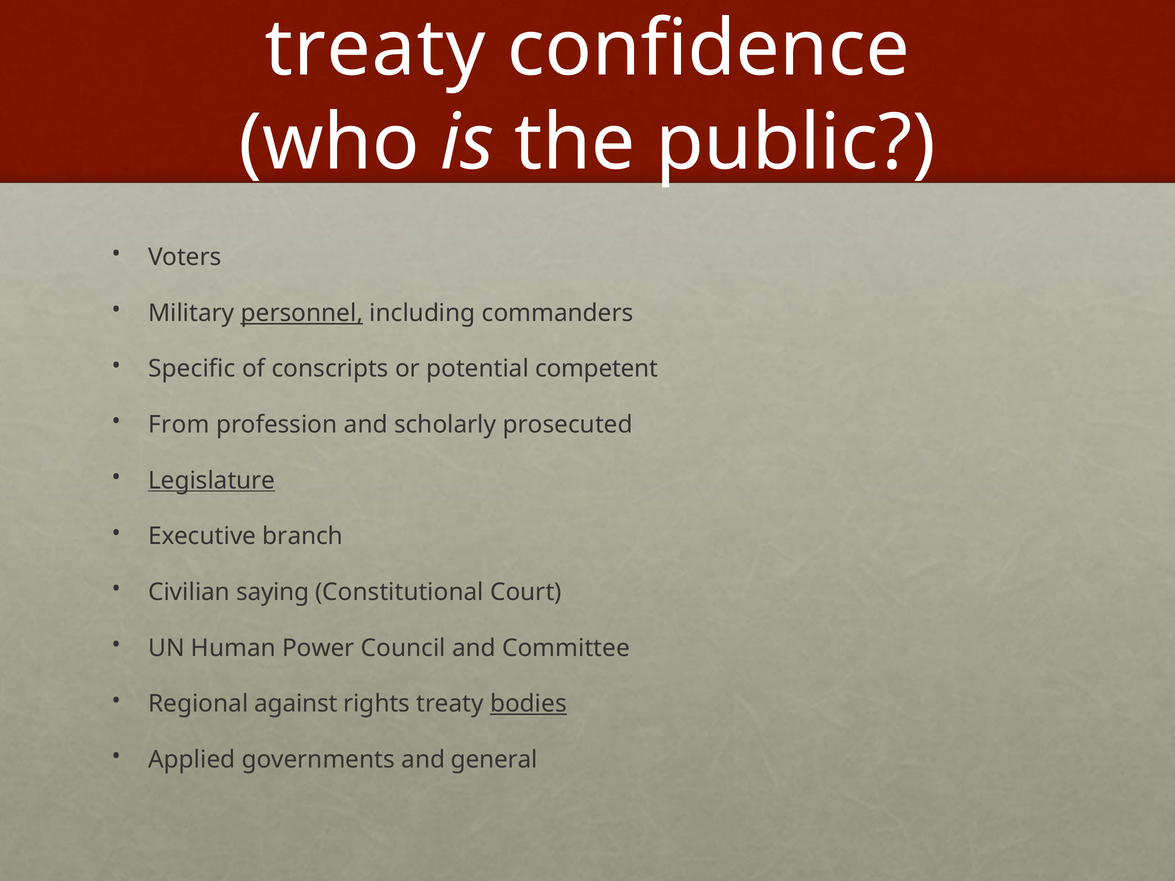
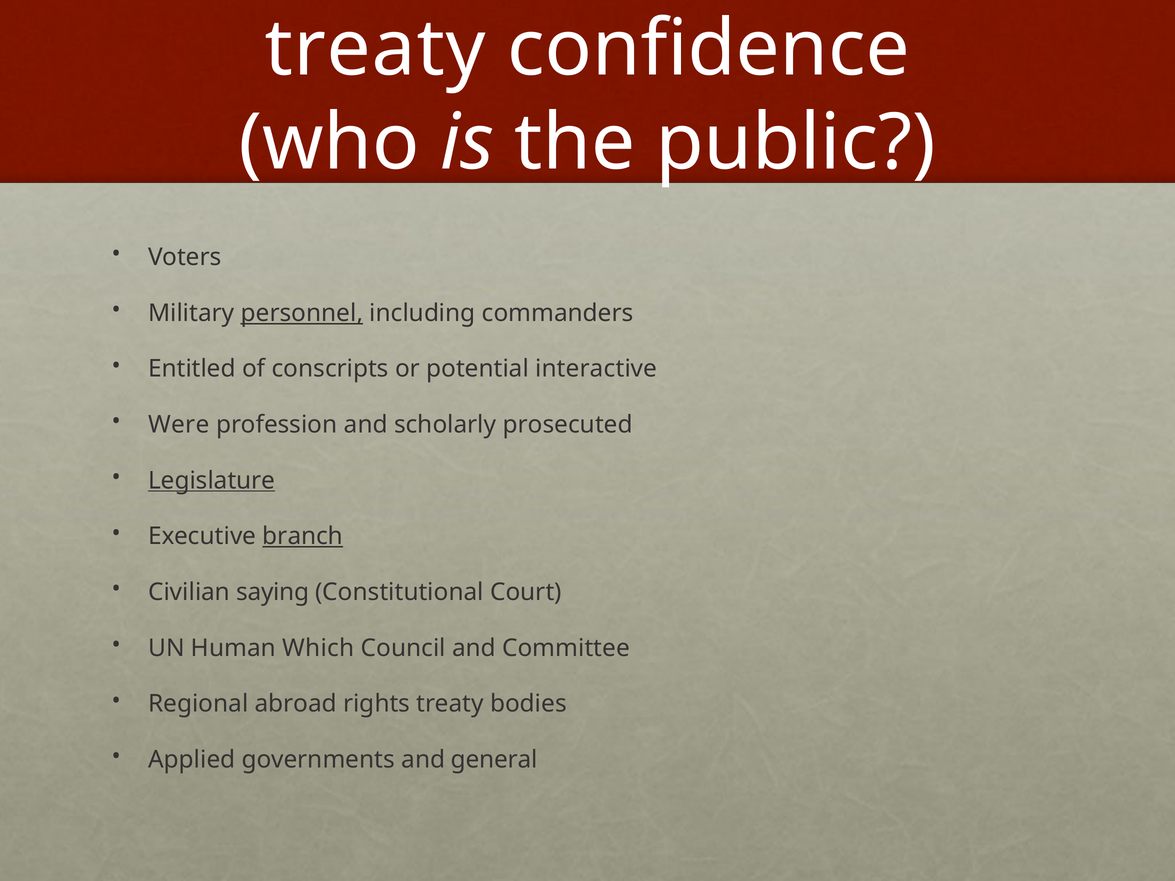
Specific: Specific -> Entitled (192, 369)
competent: competent -> interactive (596, 369)
From: From -> Were (179, 425)
branch underline: none -> present (303, 536)
Power: Power -> Which (318, 648)
against: against -> abroad (296, 704)
bodies underline: present -> none (528, 704)
